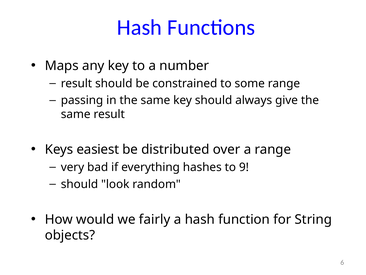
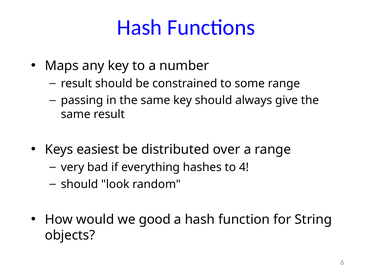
9: 9 -> 4 (244, 167)
fairly: fairly -> good (155, 219)
